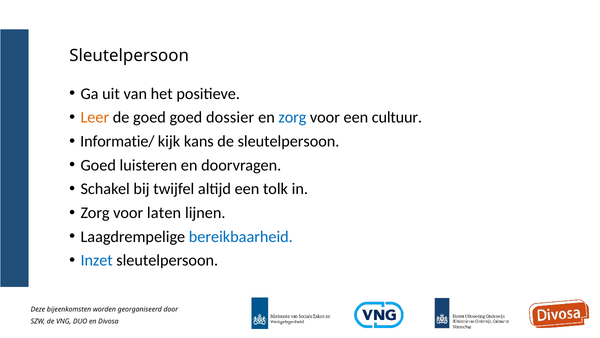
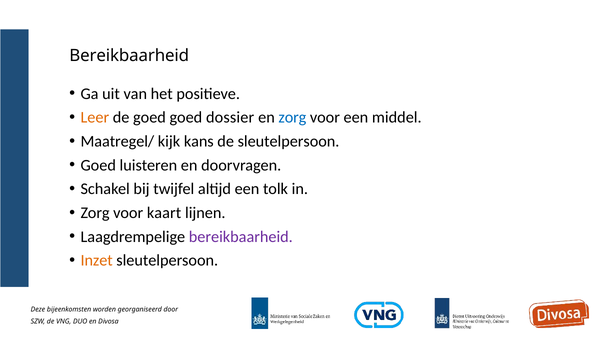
Sleutelpersoon: Sleutelpersoon -> Bereikbaarheid (129, 56)
cultuur: cultuur -> middel (397, 117)
Informatie/: Informatie/ -> Maatregel/ (117, 141)
laten: laten -> kaart (164, 212)
bereikbaarheid colour: blue -> purple (241, 236)
Inzet colour: blue -> orange (97, 260)
